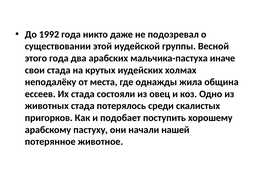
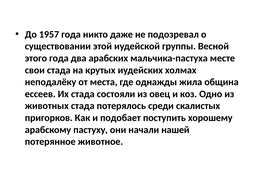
1992: 1992 -> 1957 (49, 34)
иначе: иначе -> месте (222, 58)
